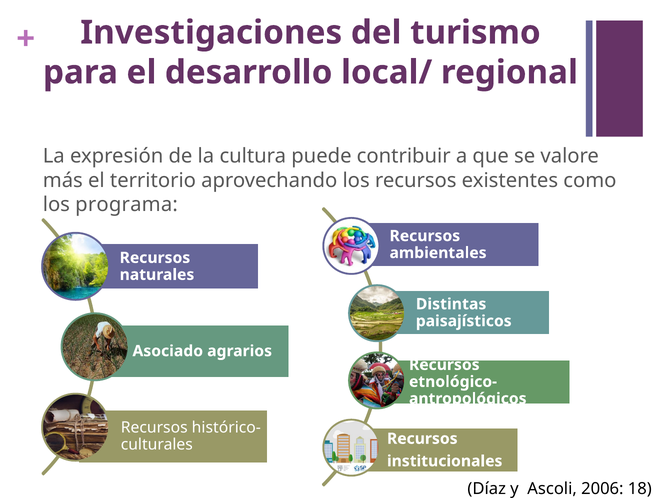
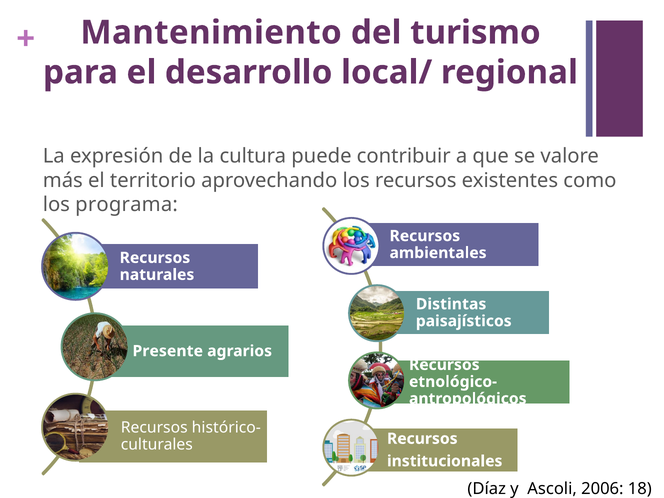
Investigaciones: Investigaciones -> Mantenimiento (211, 33)
Asociado: Asociado -> Presente (168, 351)
